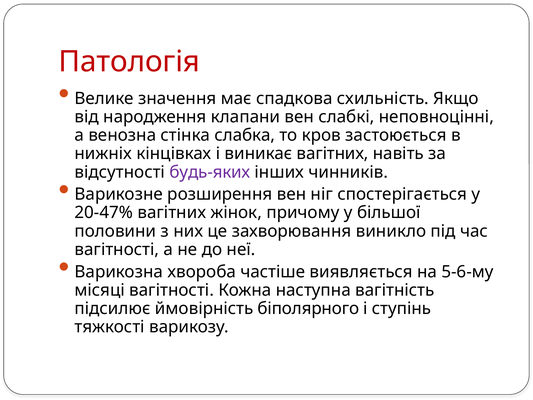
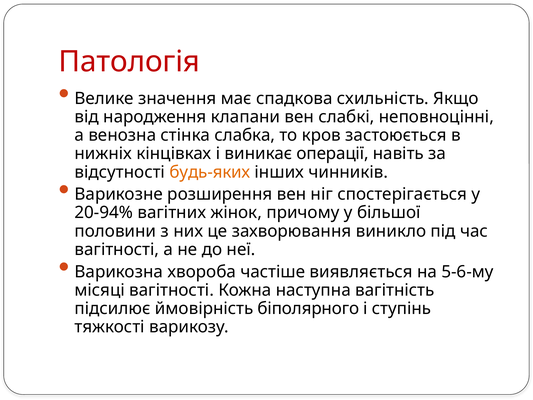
виникає вагітних: вагітних -> операції (333, 154)
будь-яких colour: purple -> orange (210, 172)
20-47%: 20-47% -> 20-94% (104, 213)
